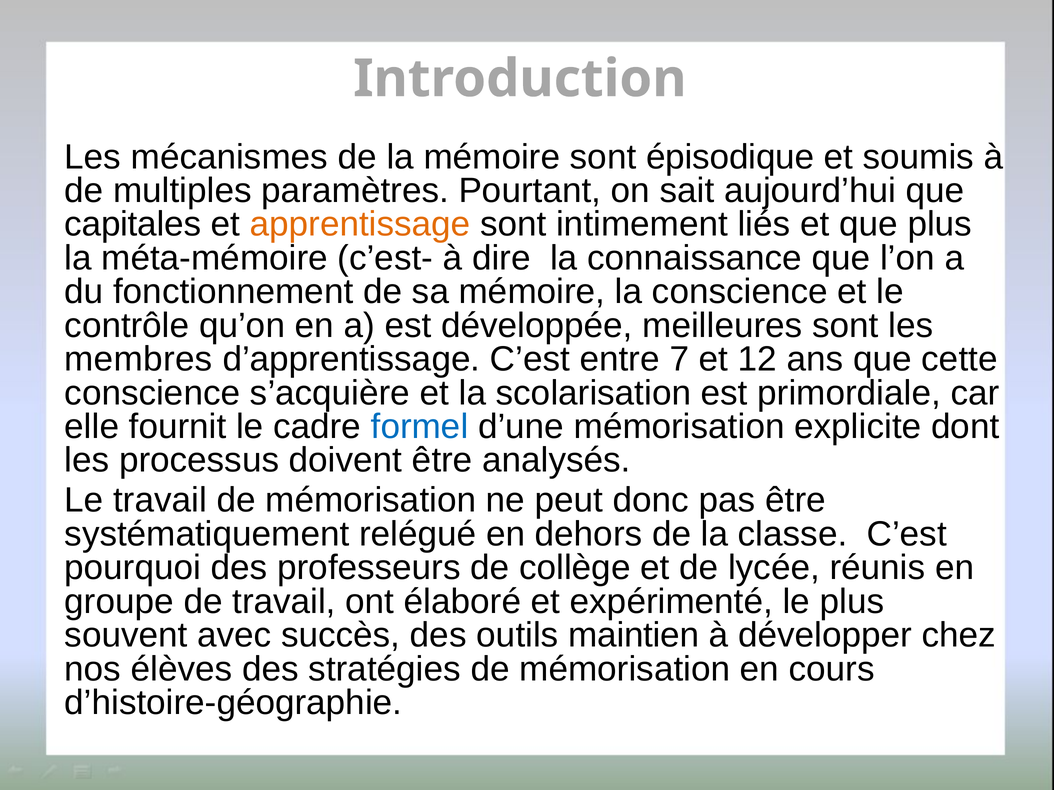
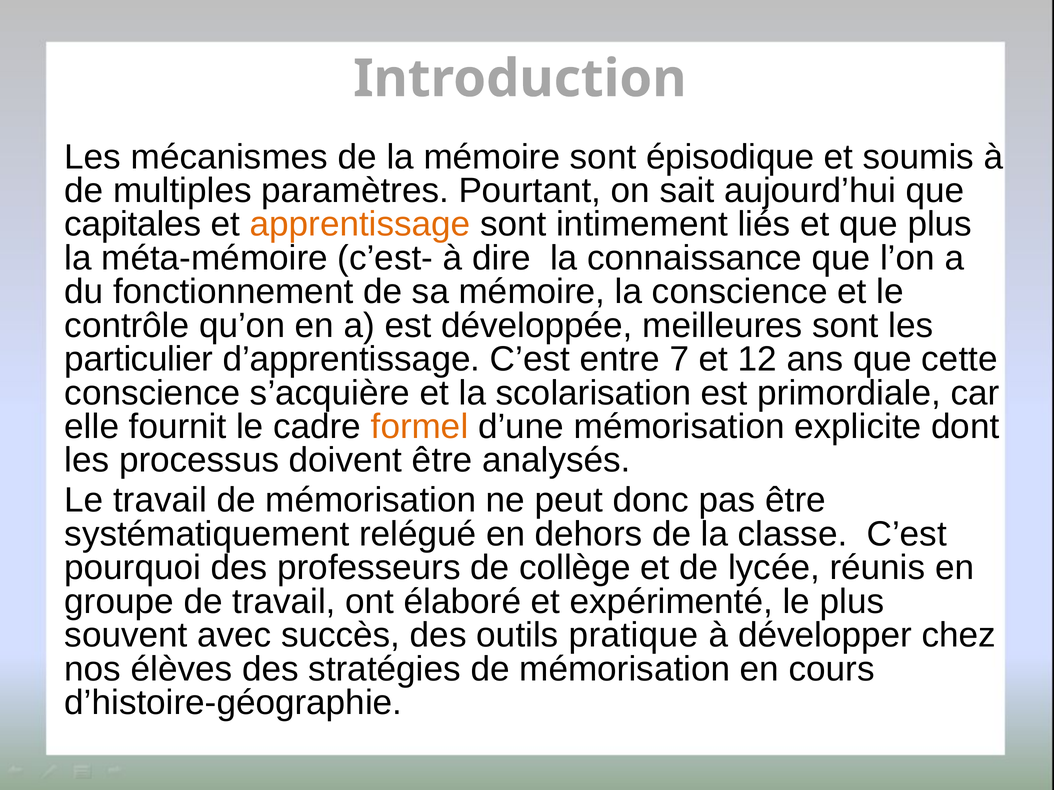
membres: membres -> particulier (139, 359)
formel colour: blue -> orange (420, 427)
maintien: maintien -> pratique (633, 636)
